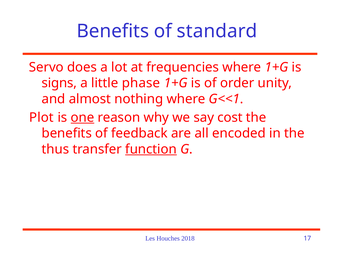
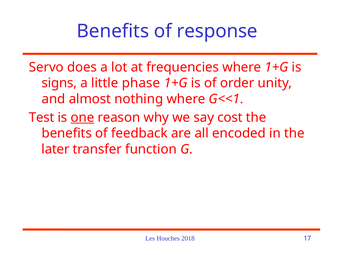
standard: standard -> response (217, 31)
Plot: Plot -> Test (42, 118)
thus: thus -> later (55, 149)
function underline: present -> none (151, 149)
